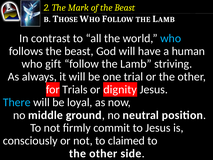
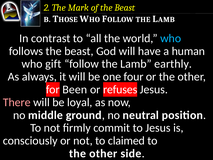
striving: striving -> earthly (173, 64)
trial: trial -> four (134, 77)
Trials: Trials -> Been (75, 89)
dignity: dignity -> refuses (120, 89)
There colour: light blue -> pink (17, 102)
